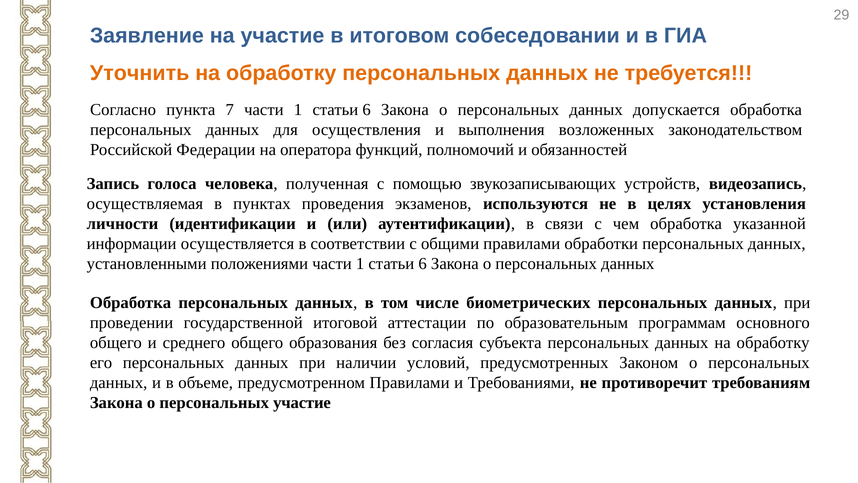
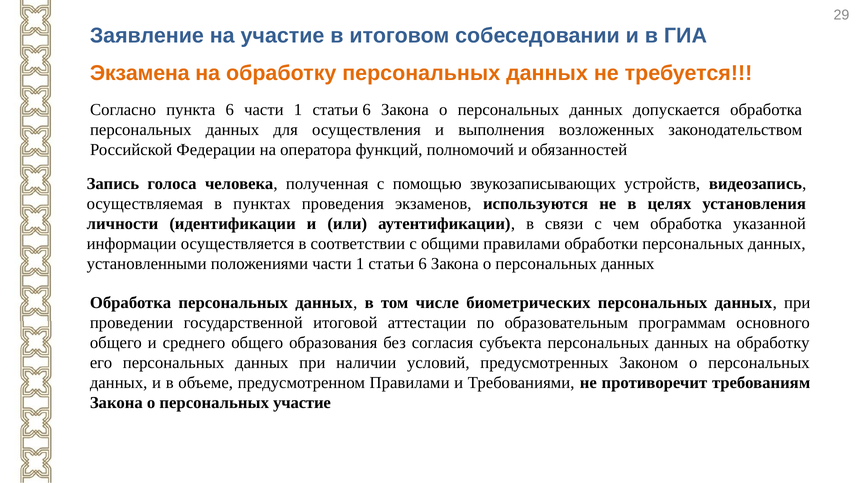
Уточнить: Уточнить -> Экзамена (140, 73)
пункта 7: 7 -> 6 (230, 110)
